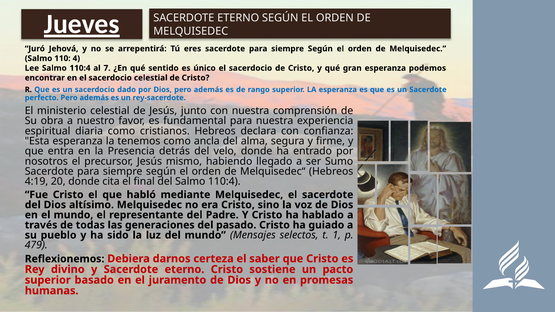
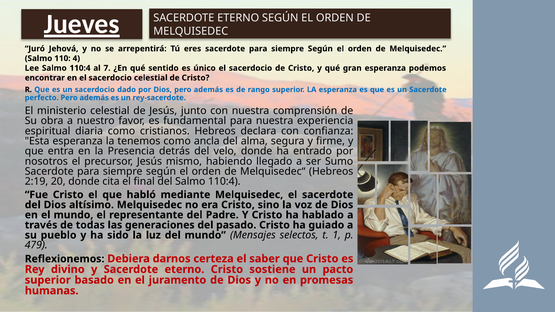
4:19: 4:19 -> 2:19 (36, 182)
